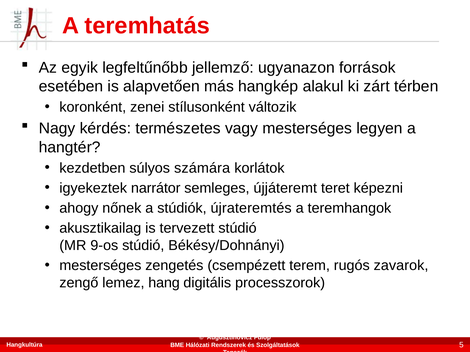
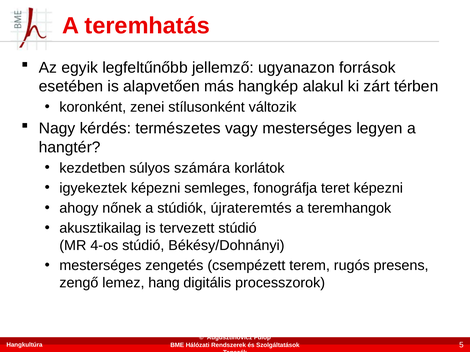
igyekeztek narrátor: narrátor -> képezni (156, 188)
újjáteremt: újjáteremt -> fonográfja (285, 188)
9-os: 9-os -> 4-os (104, 246)
zavarok: zavarok -> presens (401, 266)
